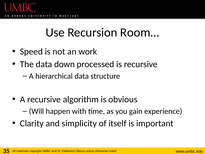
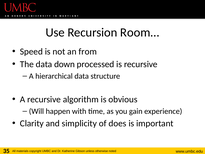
work: work -> from (88, 51)
itself: itself -> does (117, 123)
